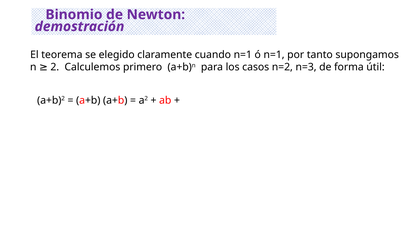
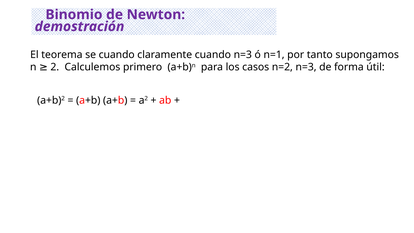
se elegido: elegido -> cuando (117, 55)
cuando n=1: n=1 -> n=3 (243, 55)
